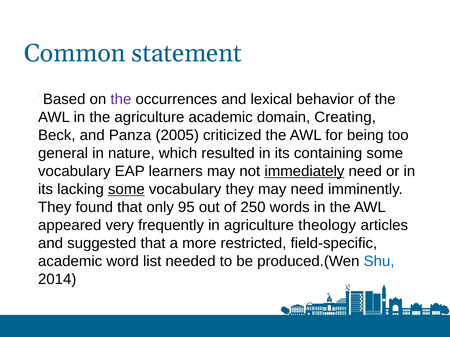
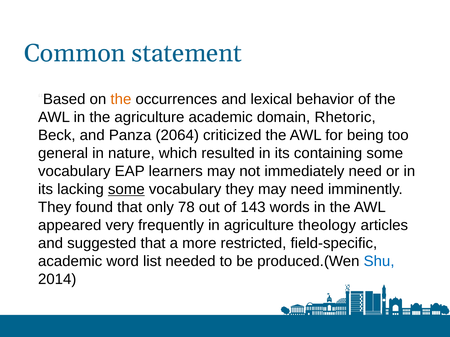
the colour: purple -> orange (121, 99)
Creating: Creating -> Rhetoric (345, 117)
2005: 2005 -> 2064 (177, 135)
immediately underline: present -> none (304, 171)
95: 95 -> 78 (186, 207)
250: 250 -> 143 (253, 207)
